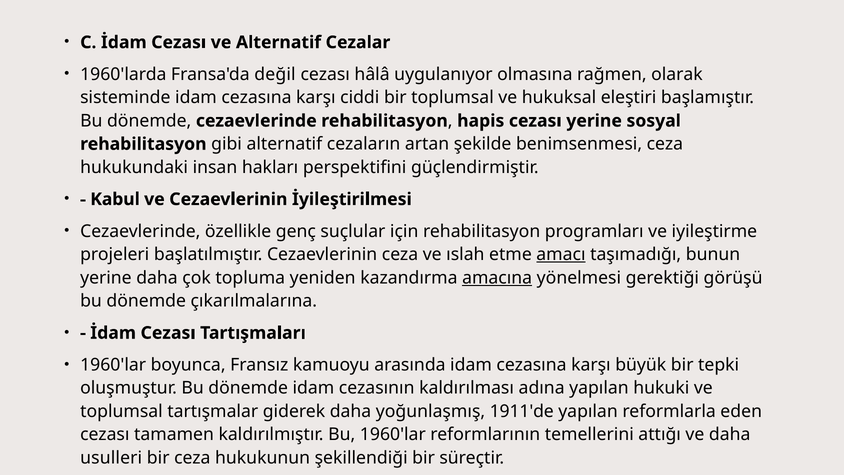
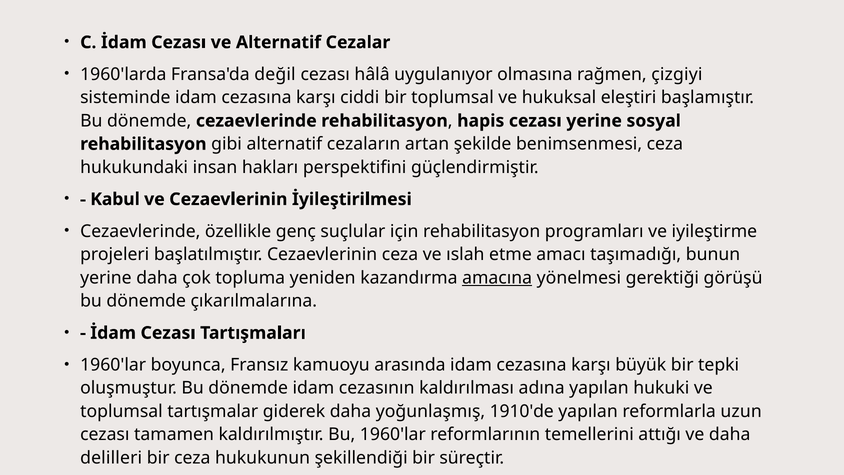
olarak: olarak -> çizgiyi (677, 74)
amacı underline: present -> none (561, 254)
1911'de: 1911'de -> 1910'de (522, 411)
eden: eden -> uzun (741, 411)
usulleri: usulleri -> delilleri (111, 458)
